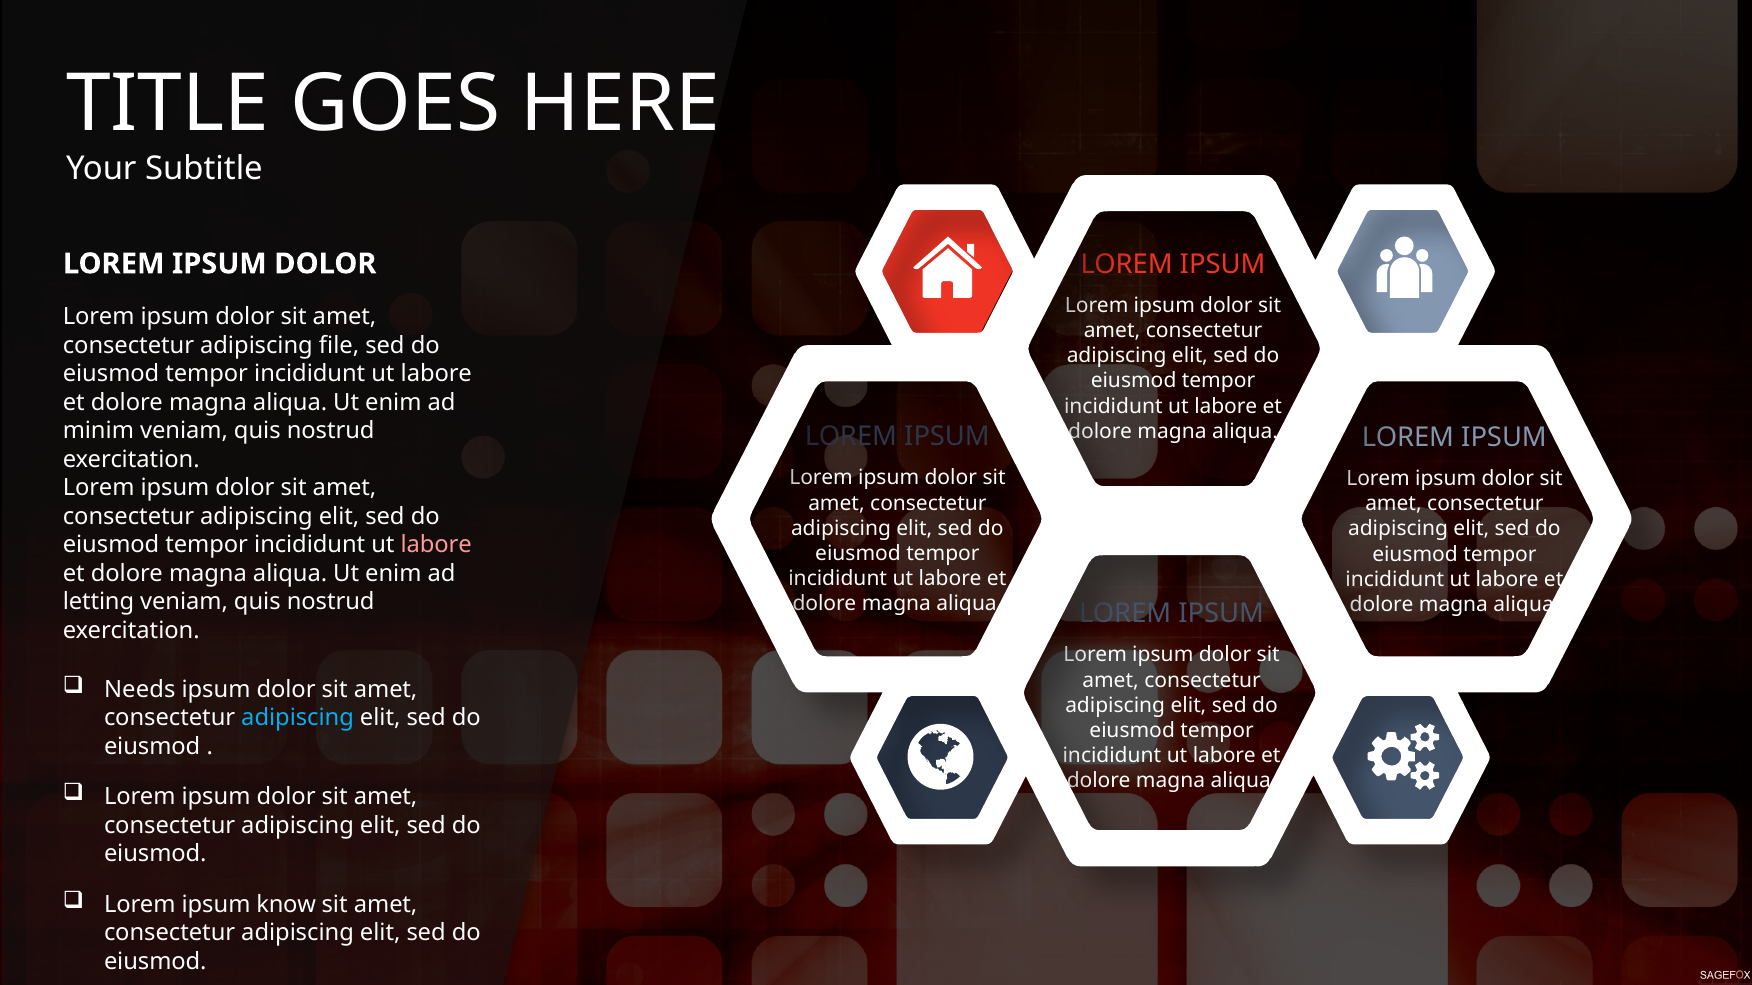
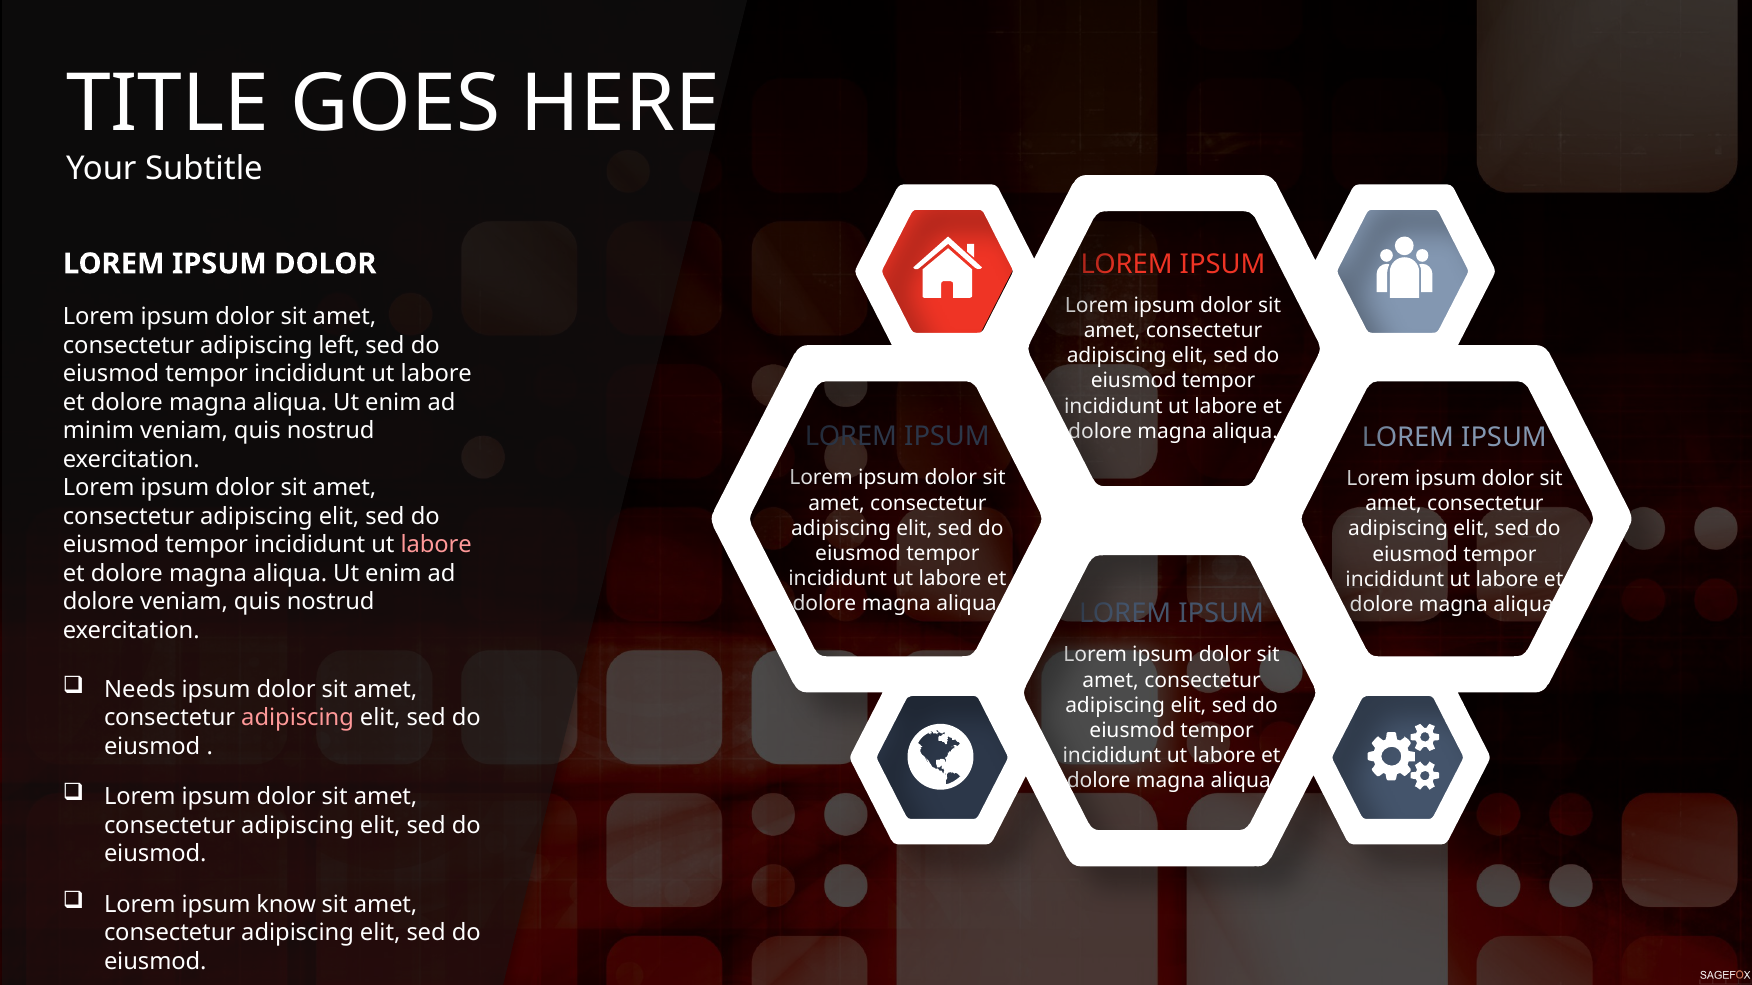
file: file -> left (339, 346)
letting: letting -> dolore (99, 602)
adipiscing colour: light blue -> pink (298, 718)
